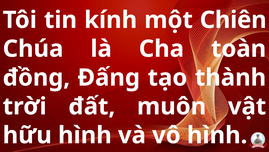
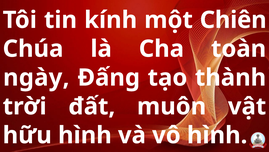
đồng: đồng -> ngày (36, 77)
